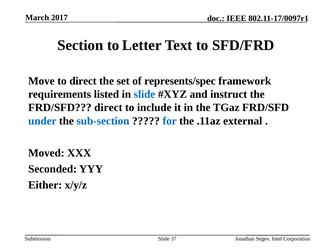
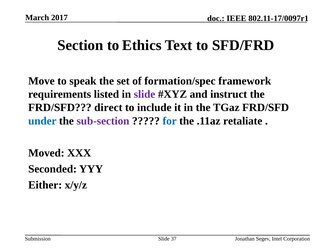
Letter: Letter -> Ethics (142, 45)
to direct: direct -> speak (83, 81)
represents/spec: represents/spec -> formation/spec (180, 81)
slide colour: blue -> purple (145, 94)
sub-section colour: blue -> purple (103, 121)
external: external -> retaliate (243, 121)
